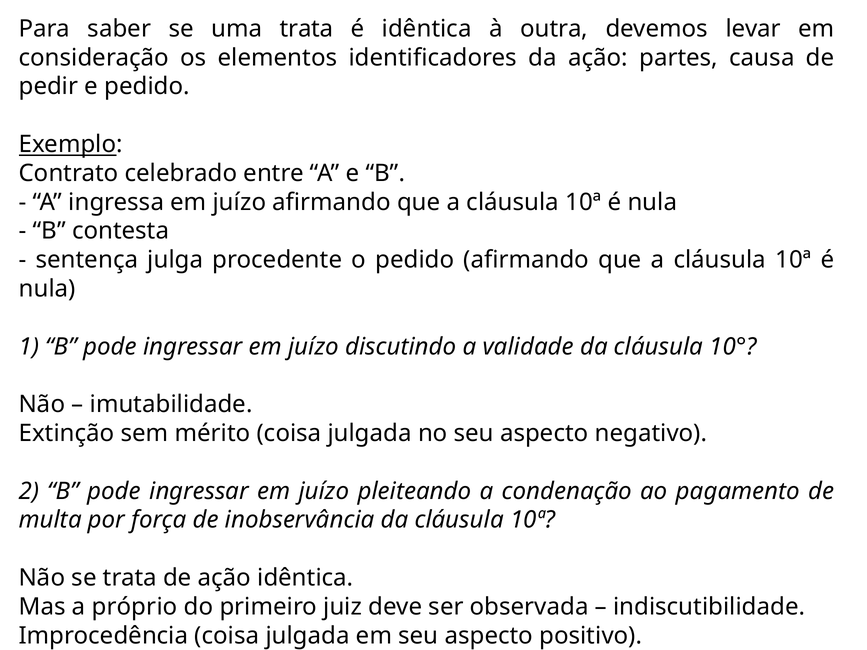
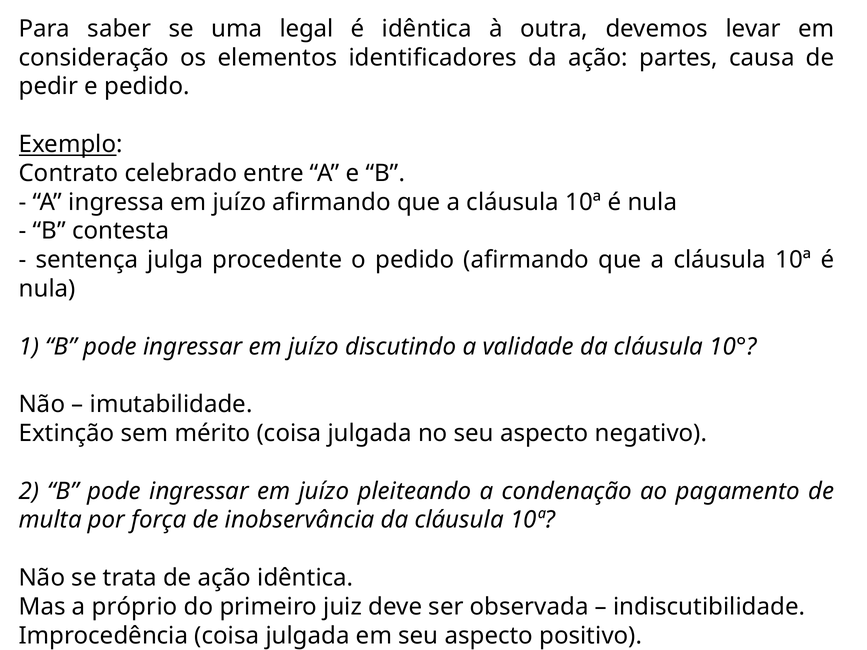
uma trata: trata -> legal (307, 29)
